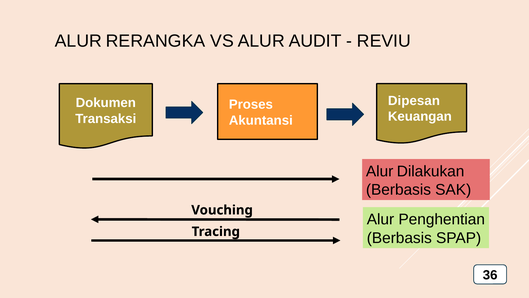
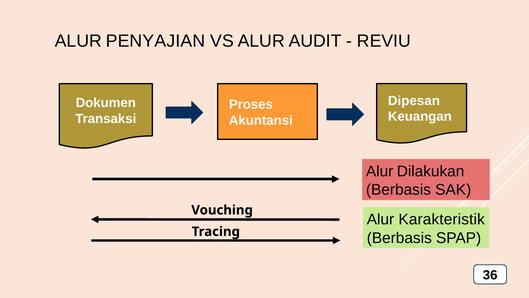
RERANGKA: RERANGKA -> PENYAJIAN (155, 41)
Penghentian: Penghentian -> Karakteristik (442, 219)
